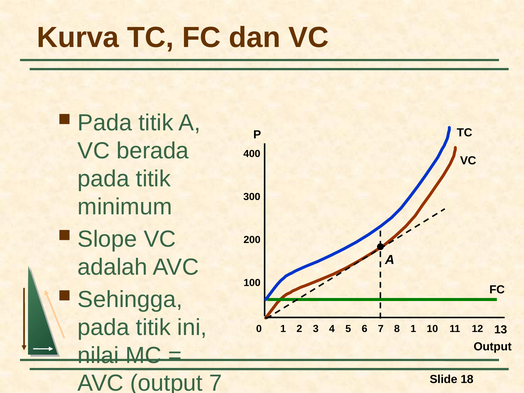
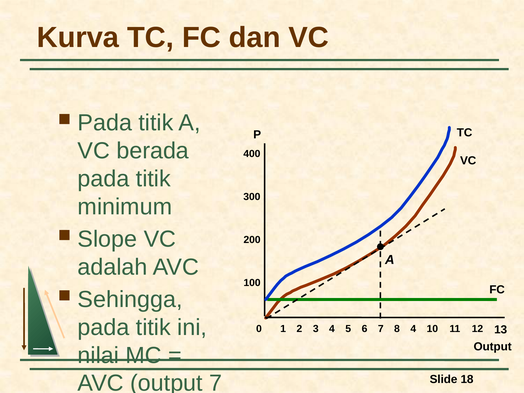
8 1: 1 -> 4 (413, 329)
